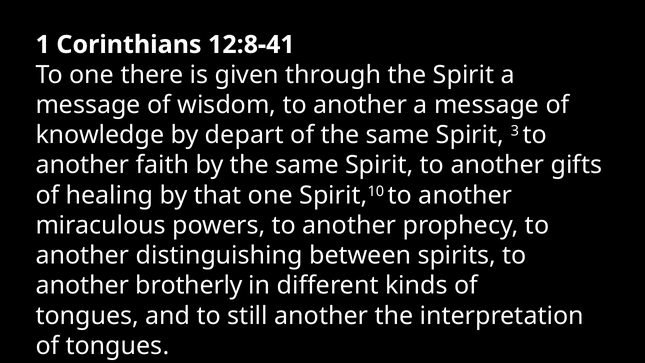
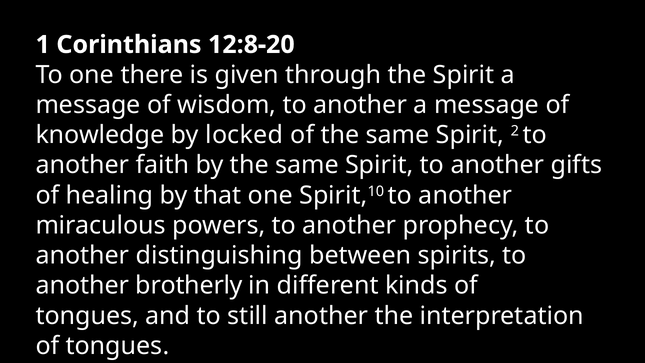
12:8-41: 12:8-41 -> 12:8-20 (251, 45)
depart: depart -> locked (244, 135)
3: 3 -> 2 (515, 131)
